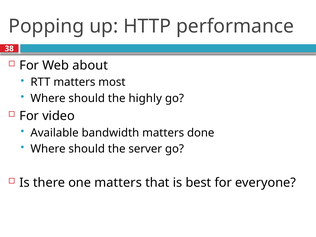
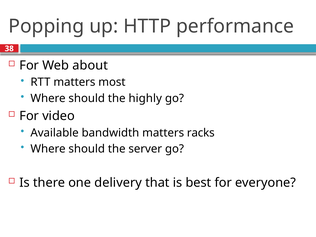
done: done -> racks (201, 133)
one matters: matters -> delivery (118, 183)
